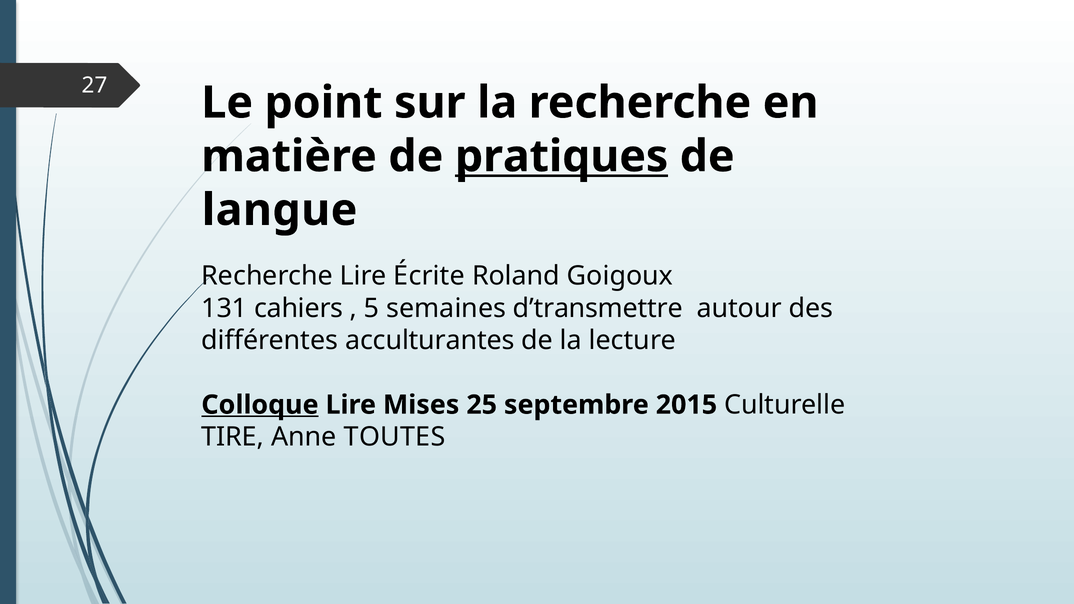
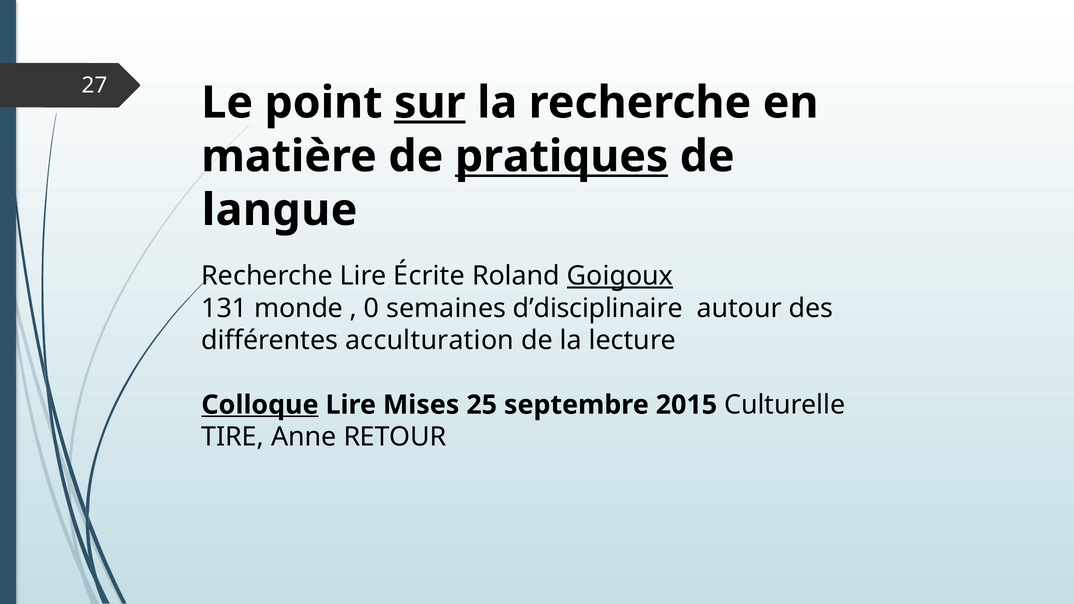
sur underline: none -> present (430, 103)
Goigoux underline: none -> present (620, 276)
cahiers: cahiers -> monde (299, 308)
5: 5 -> 0 (372, 308)
d’transmettre: d’transmettre -> d’disciplinaire (598, 308)
acculturantes: acculturantes -> acculturation (430, 340)
TOUTES: TOUTES -> RETOUR (395, 437)
